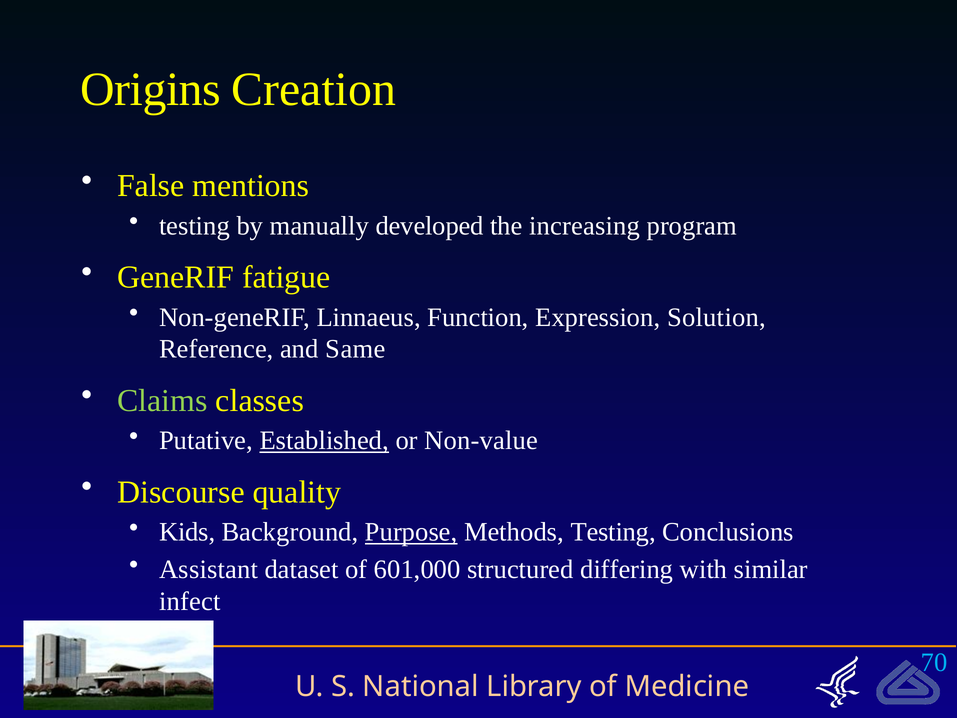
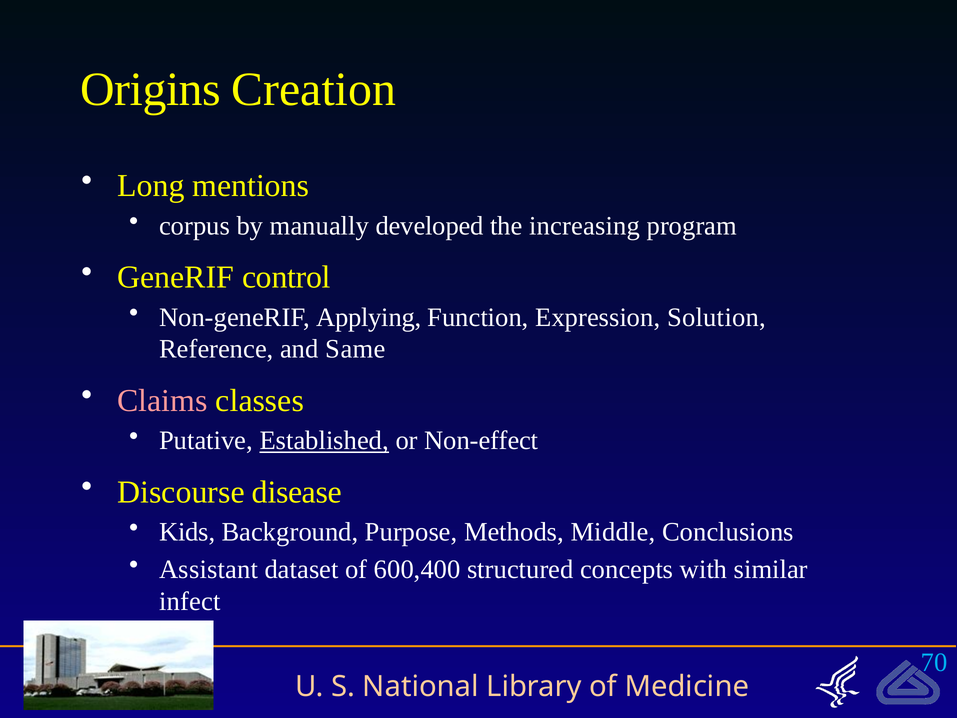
False: False -> Long (151, 186)
testing: testing -> corpus (195, 226)
fatigue: fatigue -> control (286, 277)
Linnaeus: Linnaeus -> Applying (369, 317)
Claims colour: light green -> pink (162, 400)
Non-value: Non-value -> Non-effect (481, 440)
quality: quality -> disease (297, 492)
Purpose underline: present -> none (411, 532)
Methods Testing: Testing -> Middle (613, 532)
601,000: 601,000 -> 600,400 (417, 569)
differing: differing -> concepts (627, 569)
